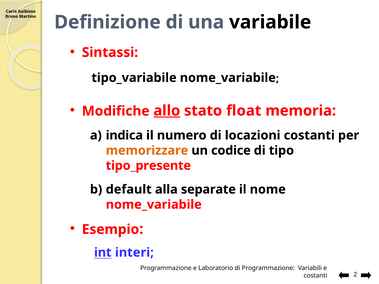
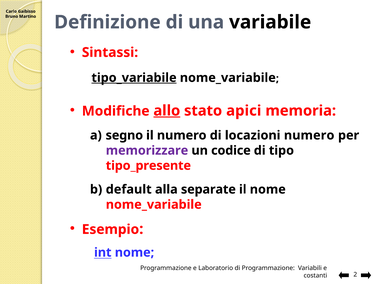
tipo_variabile underline: none -> present (134, 78)
float: float -> apici (244, 111)
indica: indica -> segno (124, 135)
locazioni costanti: costanti -> numero (309, 135)
memorizzare colour: orange -> purple (147, 151)
int interi: interi -> nome (134, 253)
